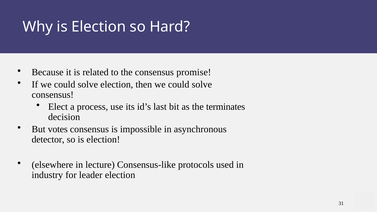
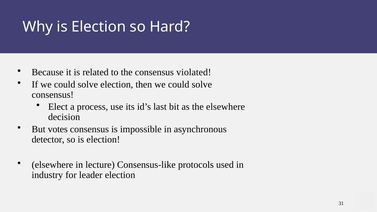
promise: promise -> violated (194, 72)
the terminates: terminates -> elsewhere (225, 107)
